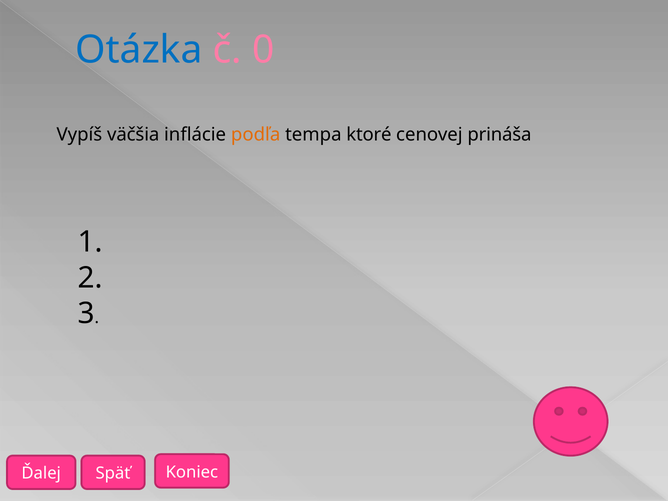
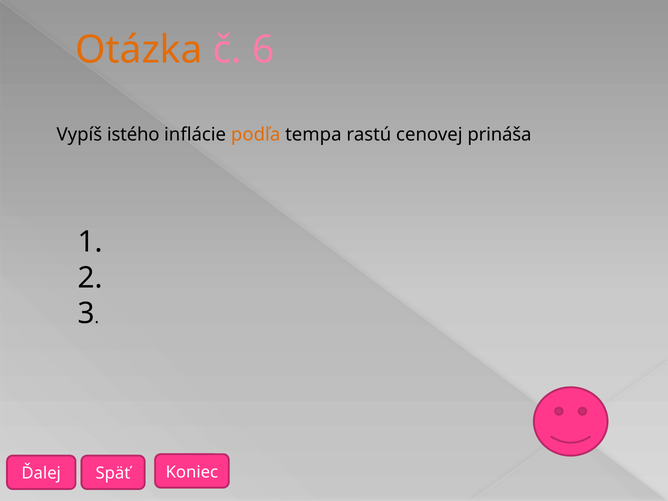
Otázka colour: blue -> orange (139, 50)
0: 0 -> 6 (263, 50)
väčšia: väčšia -> istého (133, 135)
ktoré: ktoré -> rastú (369, 135)
